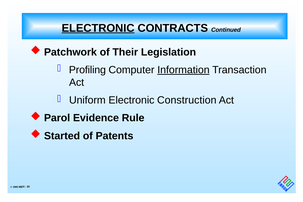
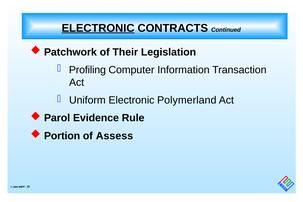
Information underline: present -> none (183, 70)
Construction: Construction -> Polymerland (187, 100)
Started: Started -> Portion (62, 136)
Patents: Patents -> Assess (114, 136)
